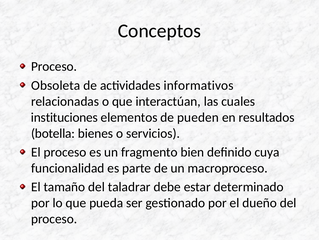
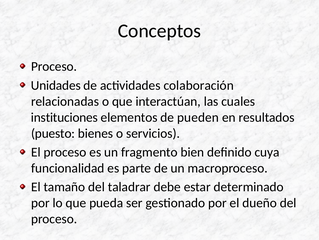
Obsoleta: Obsoleta -> Unidades (56, 85)
informativos: informativos -> colaboración (199, 85)
botella: botella -> puesto (53, 133)
